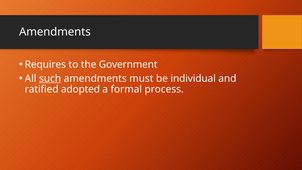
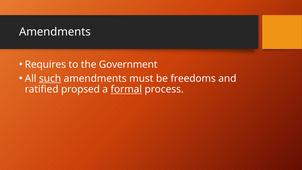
individual: individual -> freedoms (193, 78)
adopted: adopted -> propsed (80, 89)
formal underline: none -> present (126, 89)
